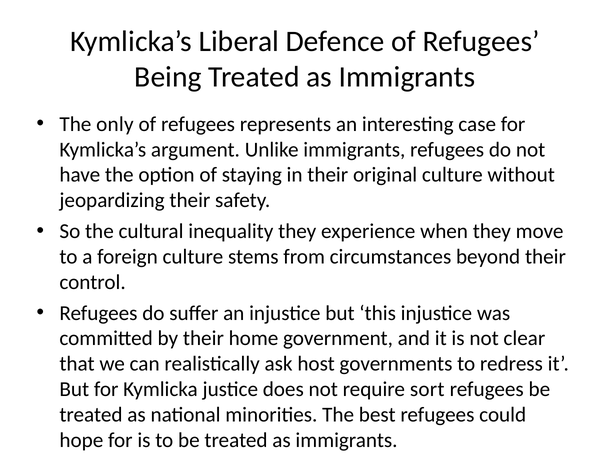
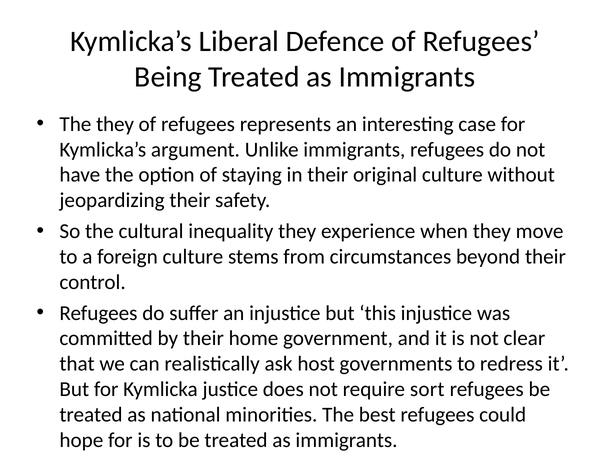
The only: only -> they (115, 124)
